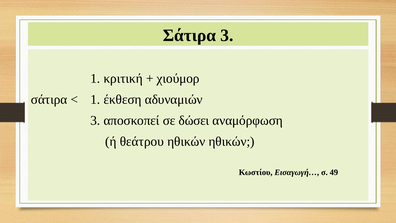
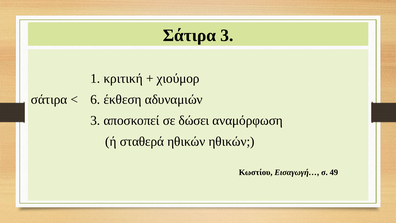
1: 1 -> 6 (95, 99)
θεάτρου: θεάτρου -> σταθερά (142, 141)
